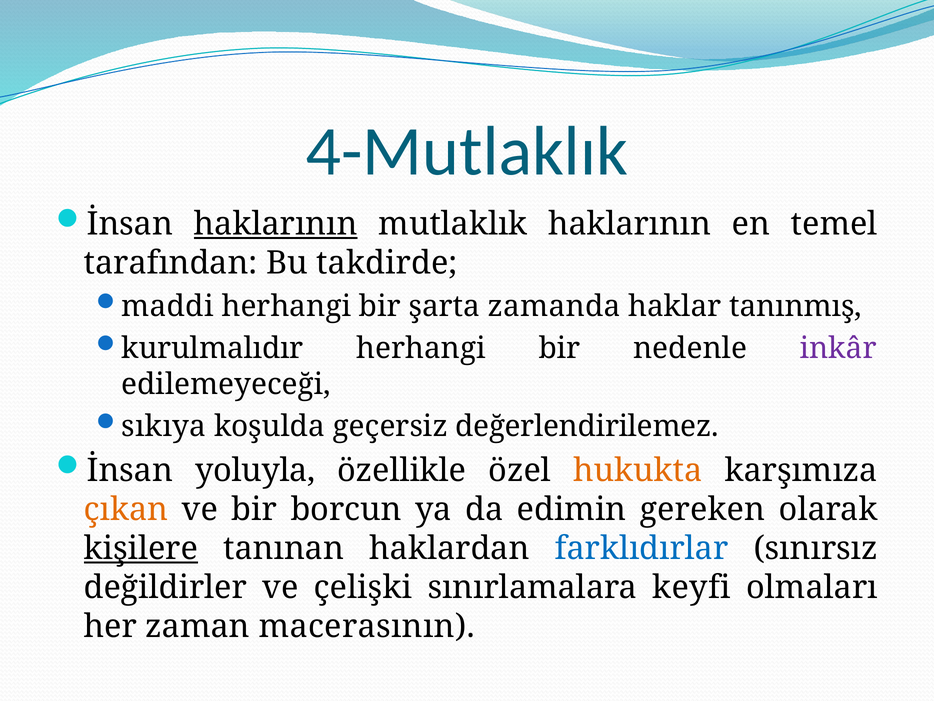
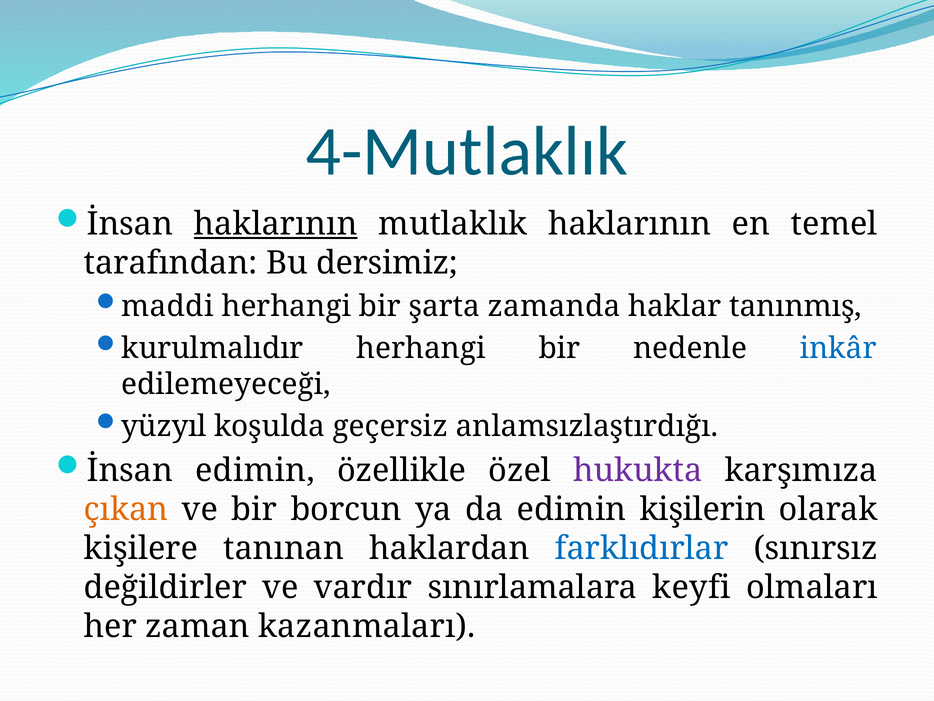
takdirde: takdirde -> dersimiz (387, 263)
inkâr colour: purple -> blue (838, 348)
sıkıya: sıkıya -> yüzyıl (164, 426)
değerlendirilemez: değerlendirilemez -> anlamsızlaştırdığı (587, 426)
İnsan yoluyla: yoluyla -> edimin (255, 470)
hukukta colour: orange -> purple (638, 470)
gereken: gereken -> kişilerin (703, 509)
kişilere underline: present -> none (141, 548)
çelişki: çelişki -> vardır (363, 587)
macerasının: macerasının -> kazanmaları (367, 626)
